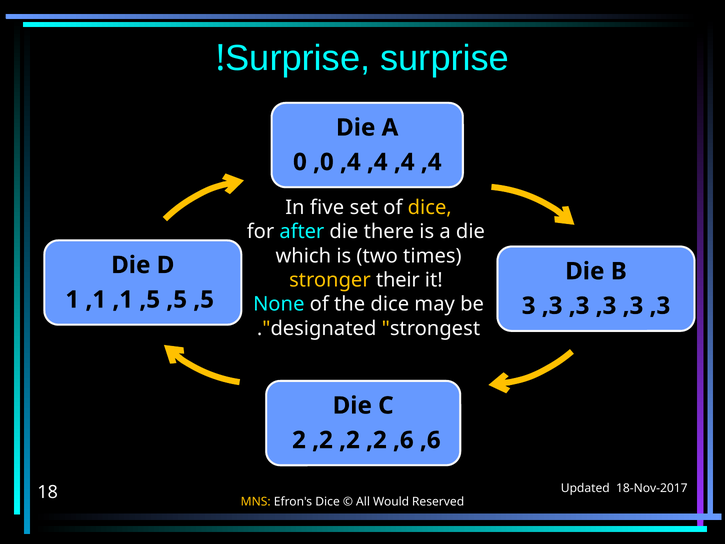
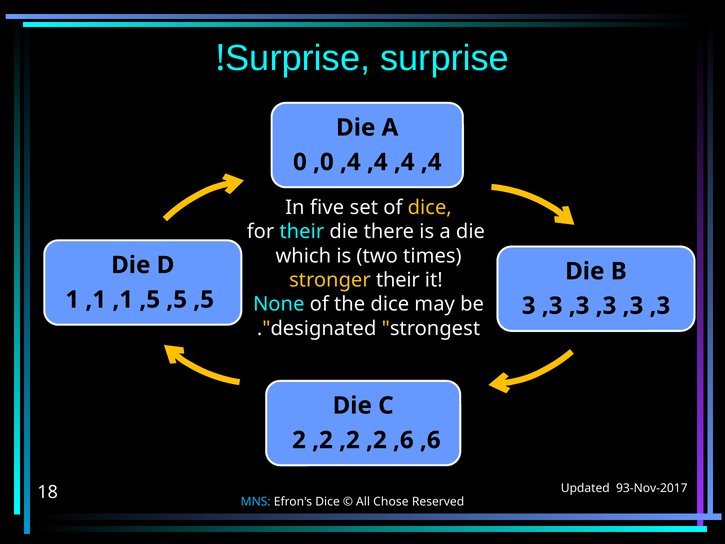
for after: after -> their (302, 232)
18-Nov-2017: 18-Nov-2017 -> 93-Nov-2017 (652, 488)
MNS colour: yellow -> light blue (256, 502)
Would: Would -> Chose (391, 502)
